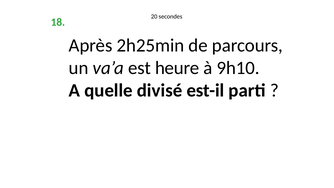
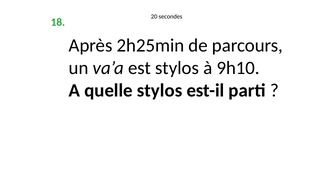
est heure: heure -> stylos (177, 68)
quelle divisé: divisé -> stylos (160, 90)
